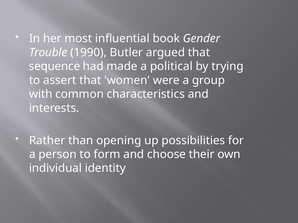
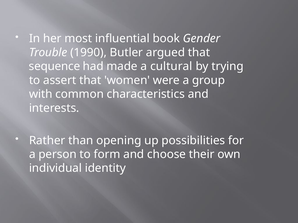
political: political -> cultural (171, 66)
